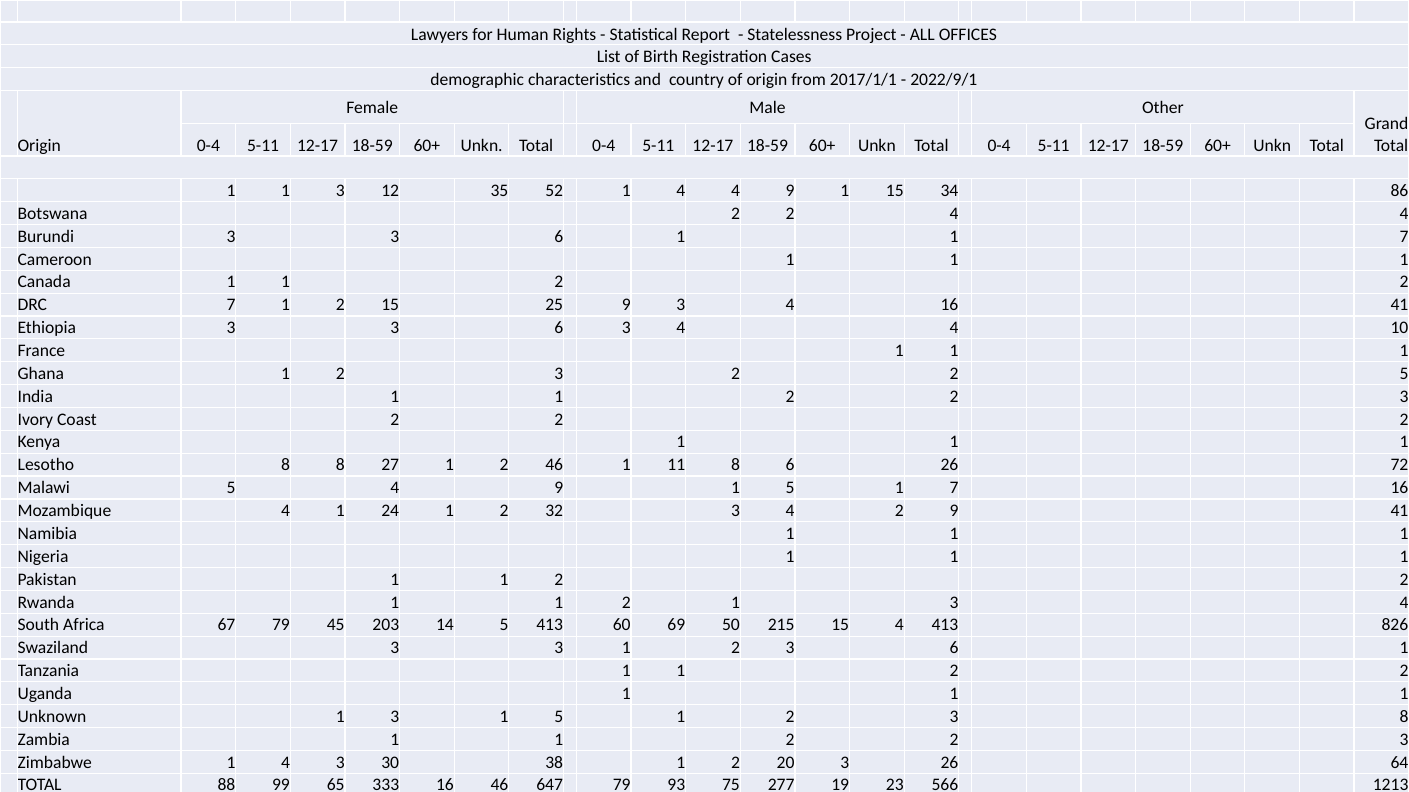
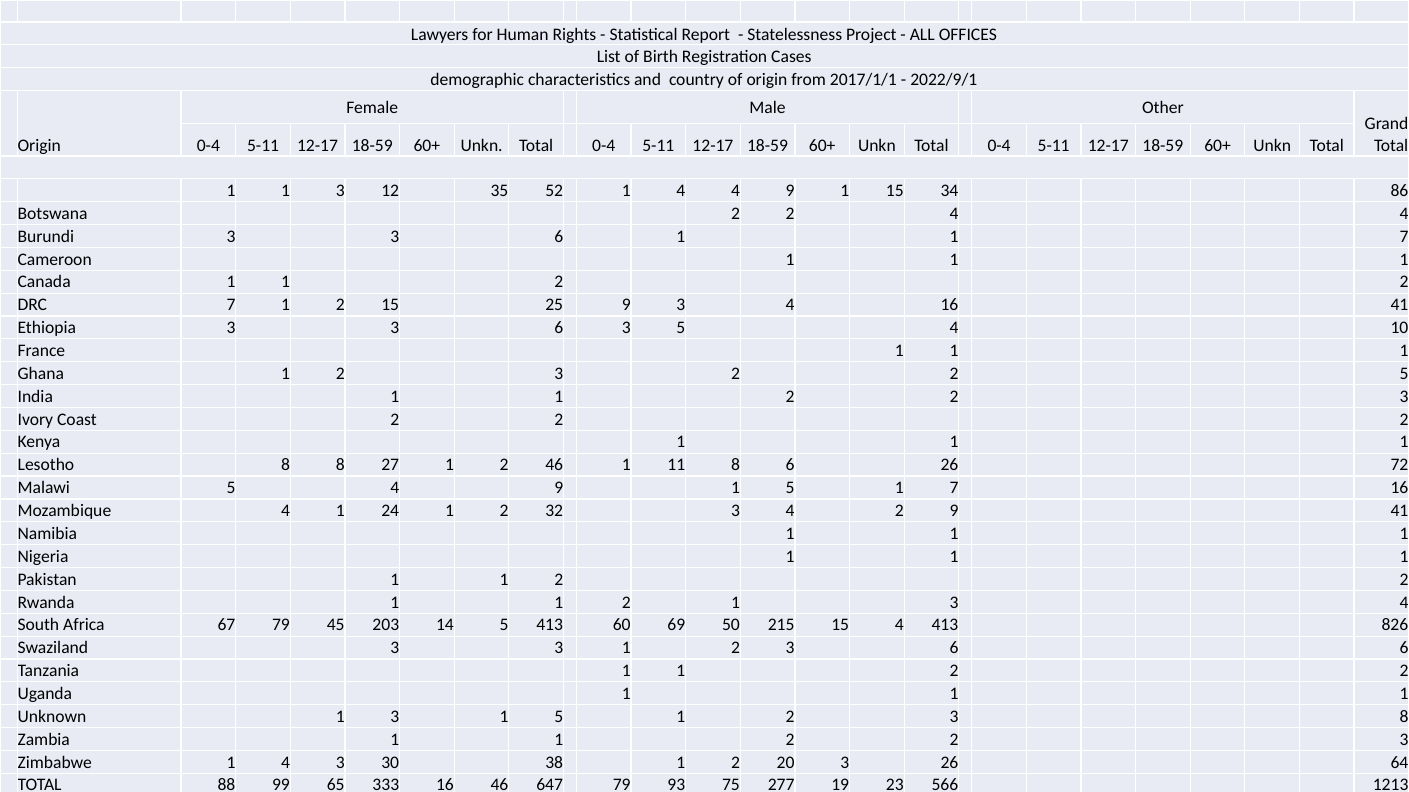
6 3 4: 4 -> 5 (681, 328)
2 3 6 1: 1 -> 6 (1404, 648)
